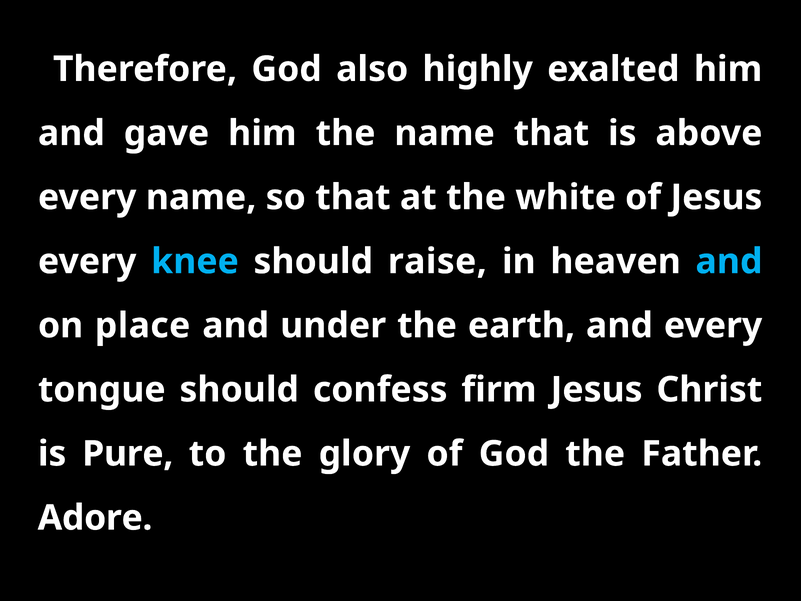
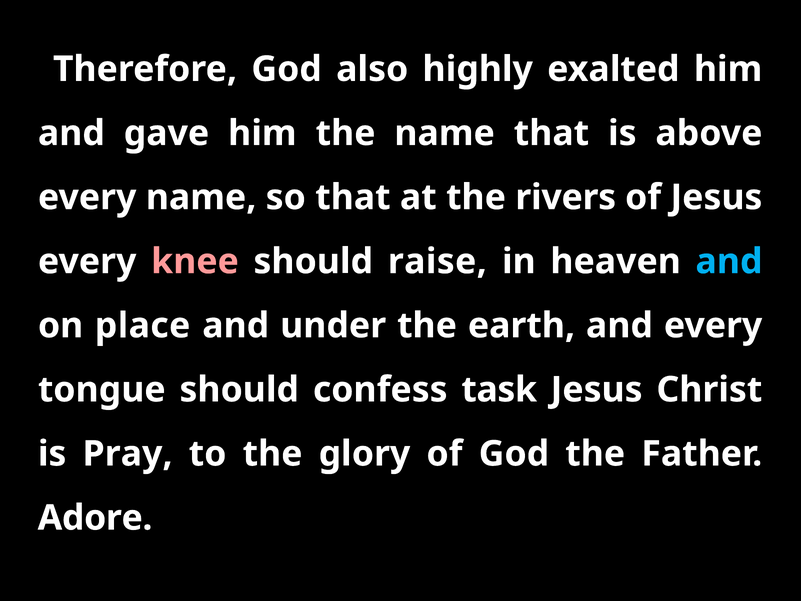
white: white -> rivers (566, 197)
knee colour: light blue -> pink (195, 261)
firm: firm -> task (499, 390)
Pure: Pure -> Pray (128, 454)
